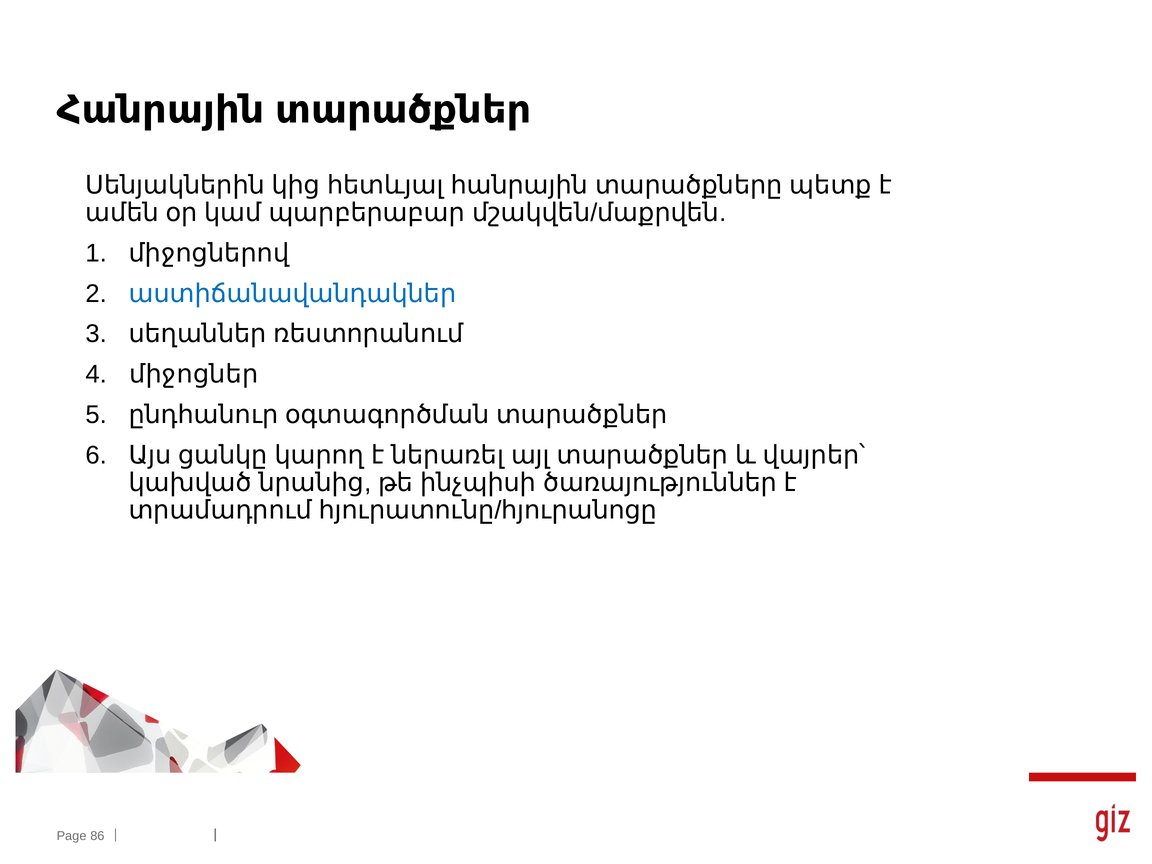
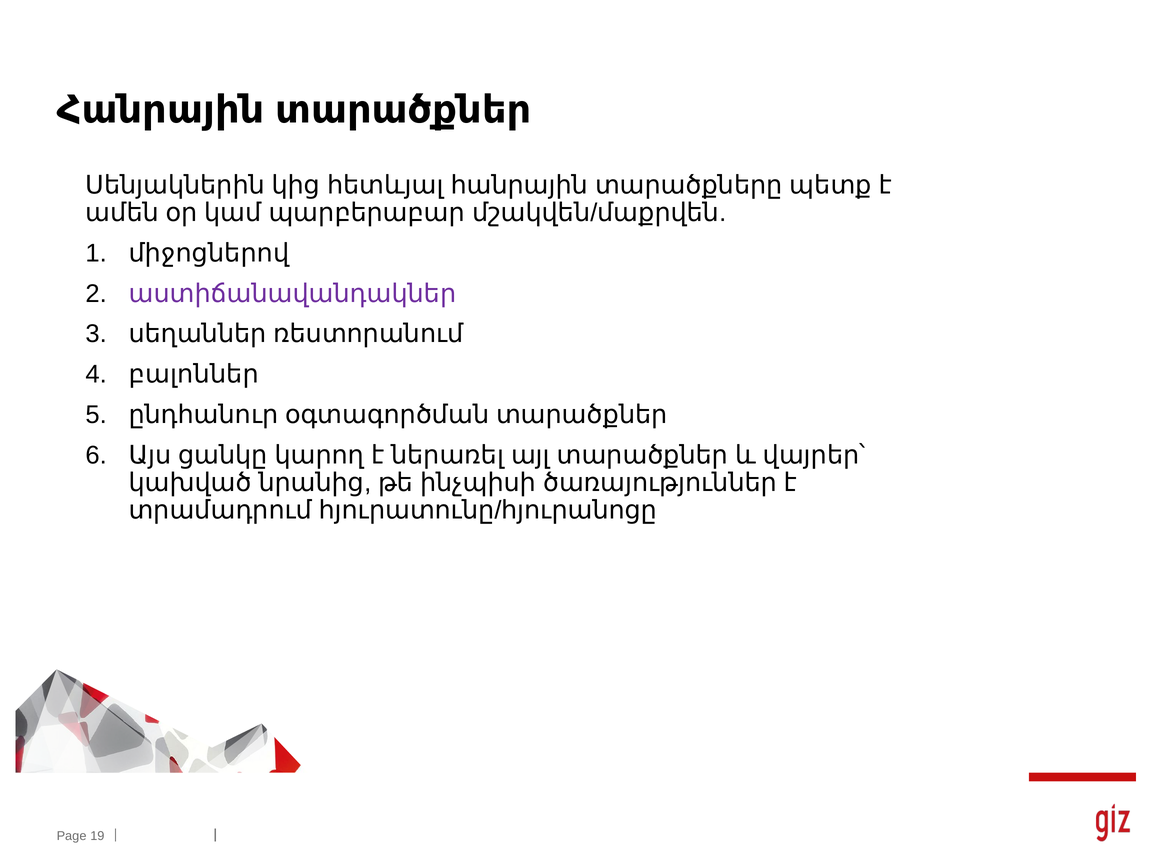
աստիճանավանդակներ colour: blue -> purple (292, 294)
միջոցներ: միջոցներ -> բալոններ (194, 374)
86: 86 -> 19 (97, 836)
